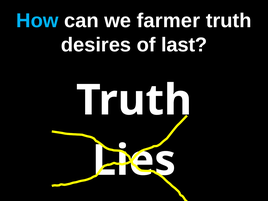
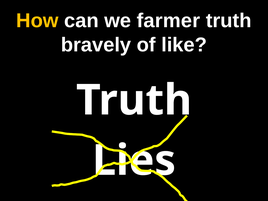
How colour: light blue -> yellow (37, 21)
desires: desires -> bravely (96, 45)
last: last -> like (184, 45)
